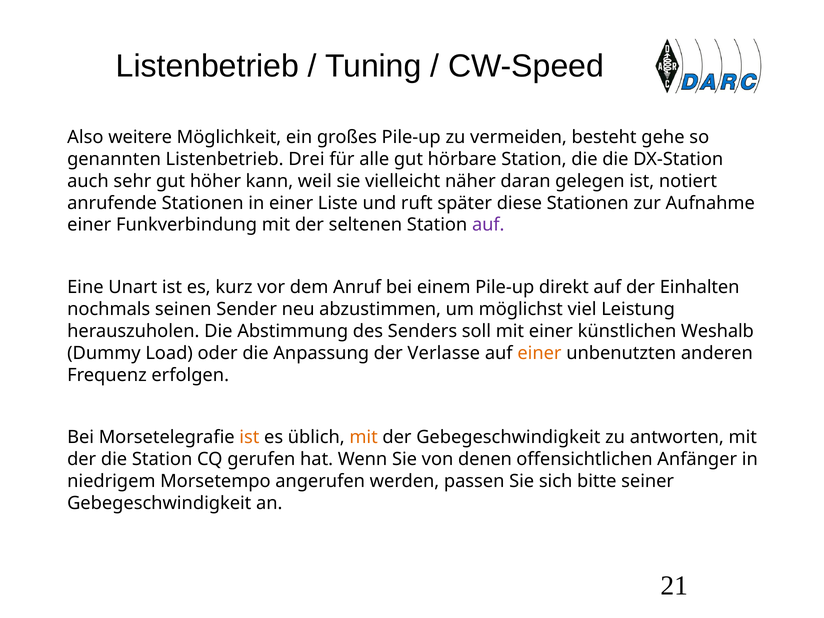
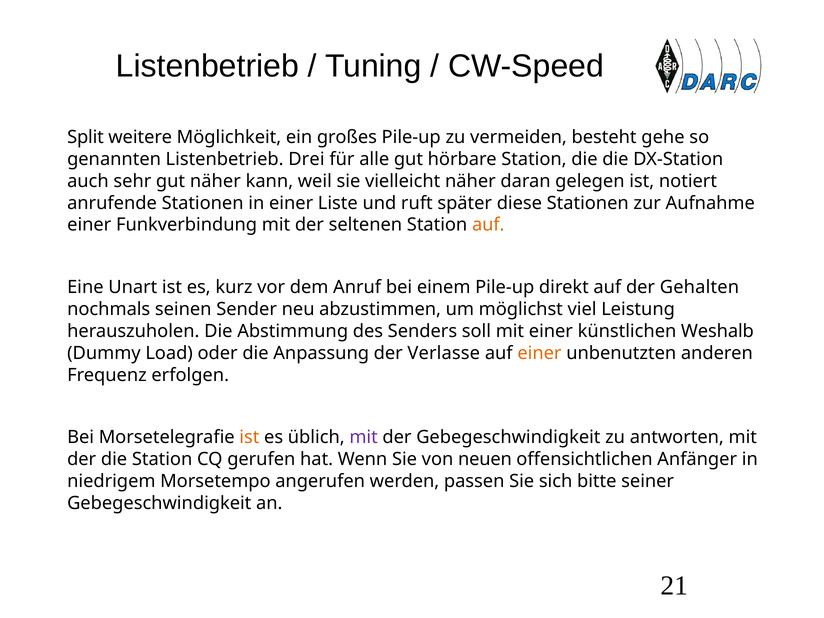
Also: Also -> Split (85, 137)
gut höher: höher -> näher (215, 181)
auf colour: purple -> orange (488, 225)
Einhalten: Einhalten -> Gehalten (699, 287)
mit colour: orange -> purple (364, 437)
denen: denen -> neuen (485, 459)
